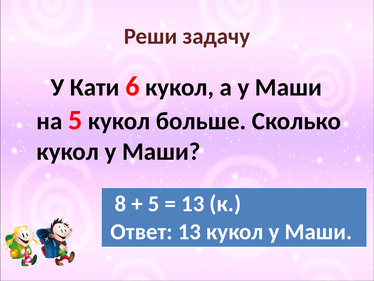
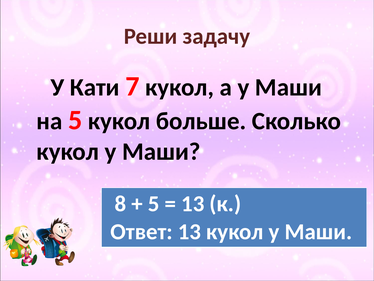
6: 6 -> 7 (132, 86)
